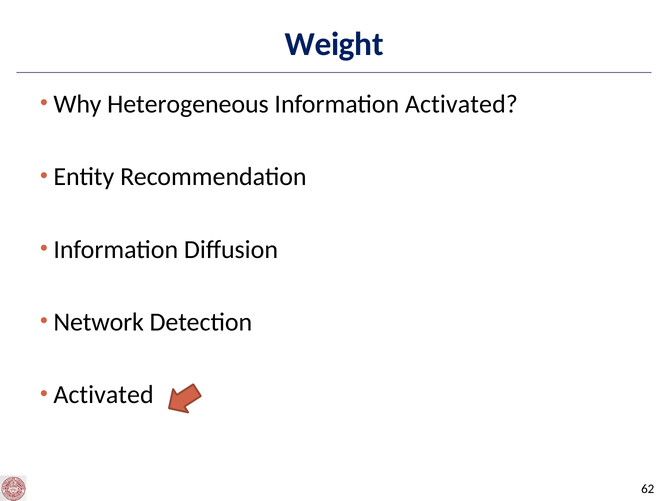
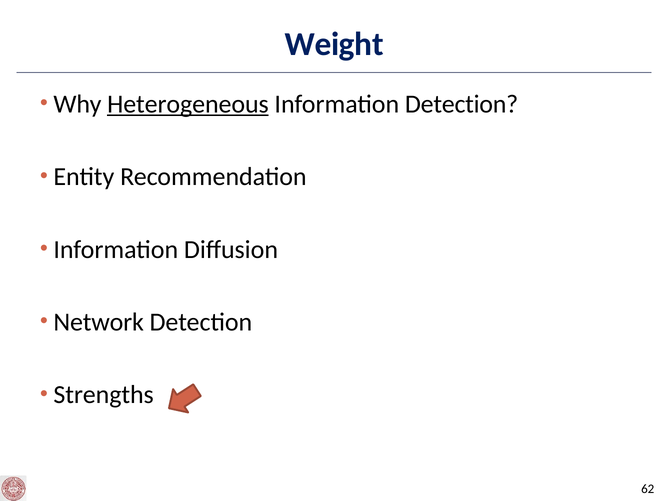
Heterogeneous underline: none -> present (188, 104)
Information Activated: Activated -> Detection (462, 104)
Activated: Activated -> Strengths (104, 395)
